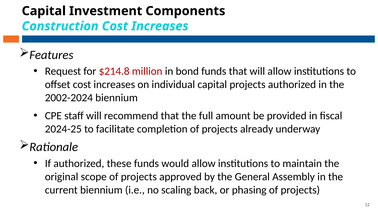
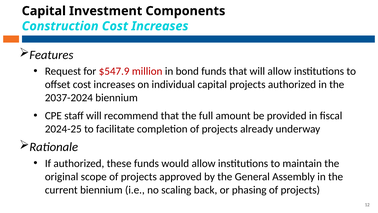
$214.8: $214.8 -> $547.9 (114, 71)
2002-2024: 2002-2024 -> 2037-2024 (69, 98)
